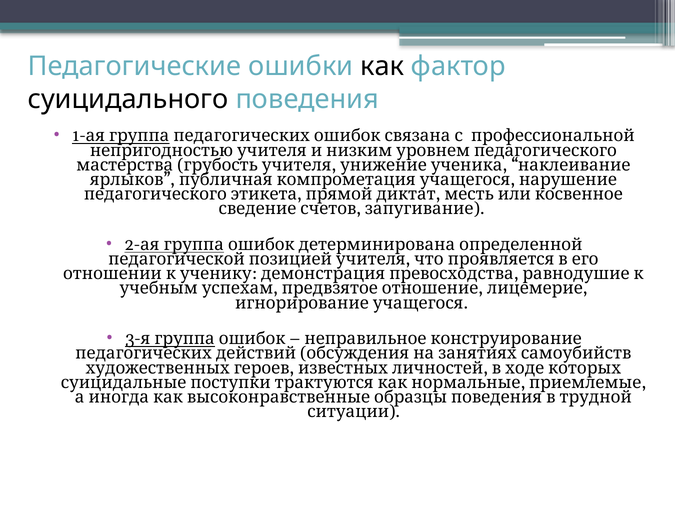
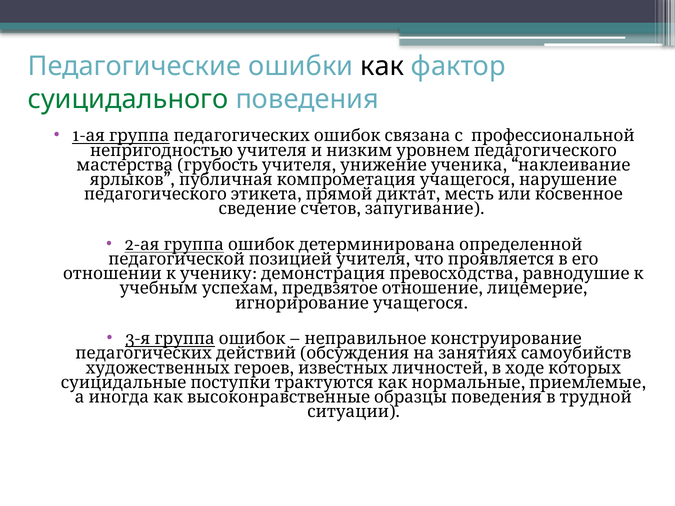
суицидального colour: black -> green (128, 99)
